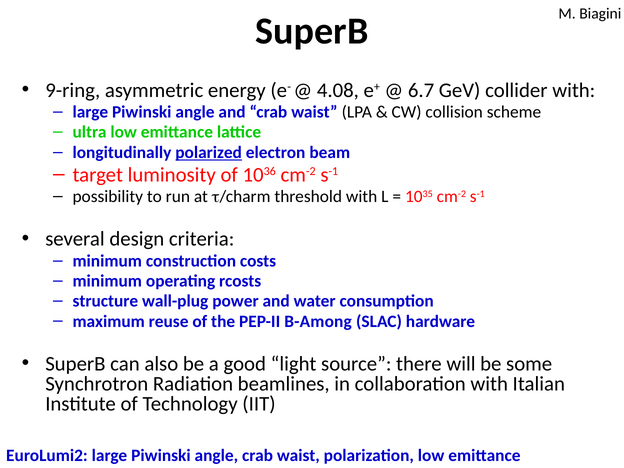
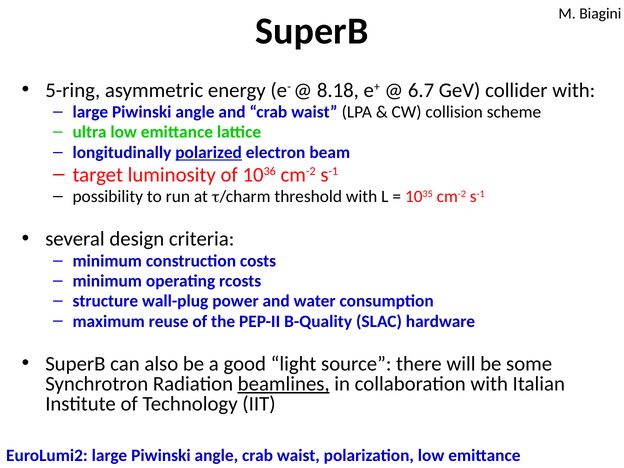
9-ring: 9-ring -> 5-ring (73, 90)
4.08: 4.08 -> 8.18 (338, 90)
B-Among: B-Among -> B-Quality (318, 321)
beamlines underline: none -> present (284, 384)
